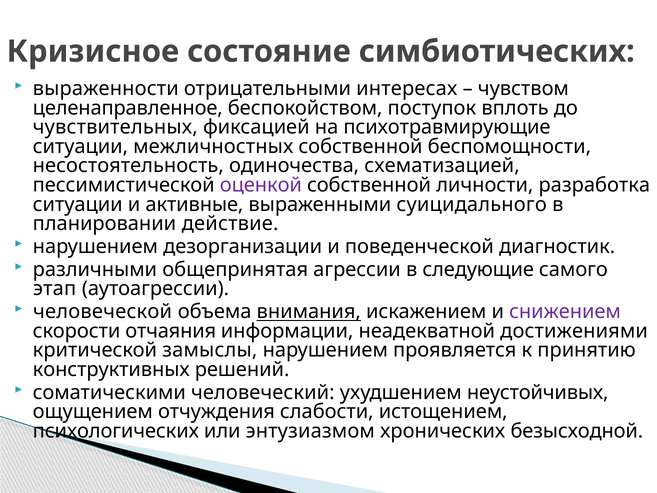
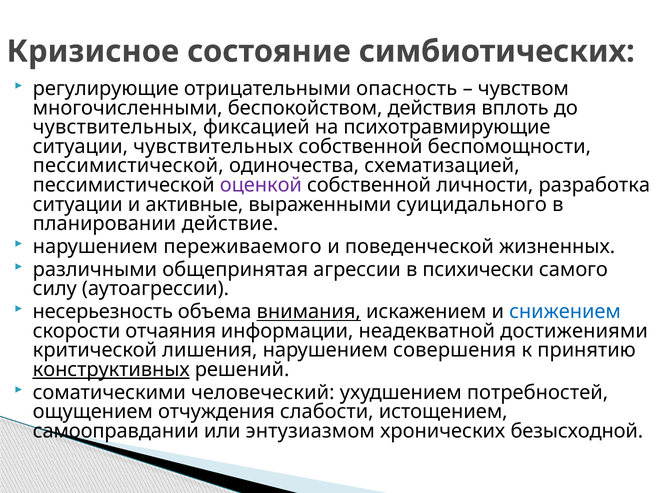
выраженности: выраженности -> регулирующие (106, 89)
интересах: интересах -> опасность (407, 89)
целенаправленное: целенаправленное -> многочисленными (128, 108)
поступок: поступок -> действия (432, 108)
ситуации межличностных: межличностных -> чувствительных (213, 146)
несостоятельность: несостоятельность -> пессимистической (128, 166)
дезорганизации: дезорганизации -> переживаемого (243, 246)
диагностик: диагностик -> жизненных (557, 246)
следующие: следующие -> психически (478, 269)
этап: этап -> силу (55, 289)
человеческой: человеческой -> несерьезность (103, 312)
снижением colour: purple -> blue (565, 312)
замыслы: замыслы -> лишения (210, 350)
проявляется: проявляется -> совершения (455, 350)
конструктивных underline: none -> present (111, 369)
неустойчивых: неустойчивых -> потребностей (538, 392)
психологических: психологических -> самооправдании (116, 431)
